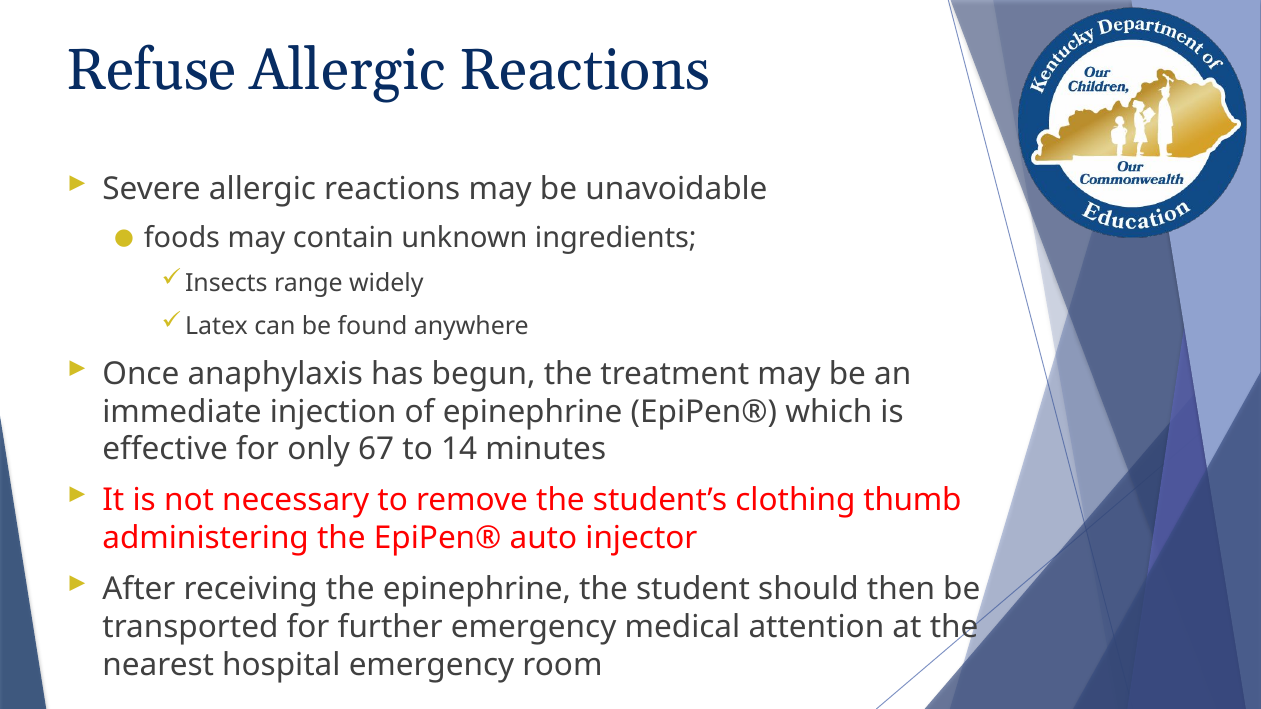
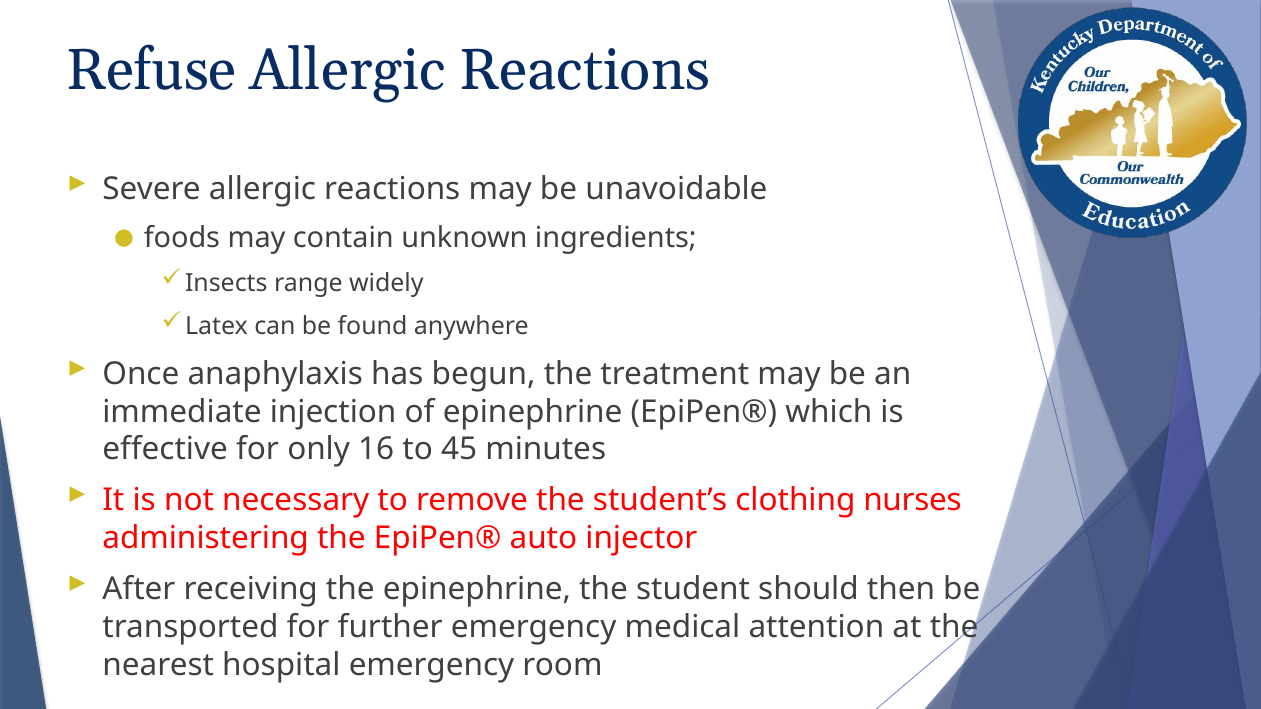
67: 67 -> 16 (376, 450)
14: 14 -> 45 (459, 450)
thumb: thumb -> nurses (912, 501)
